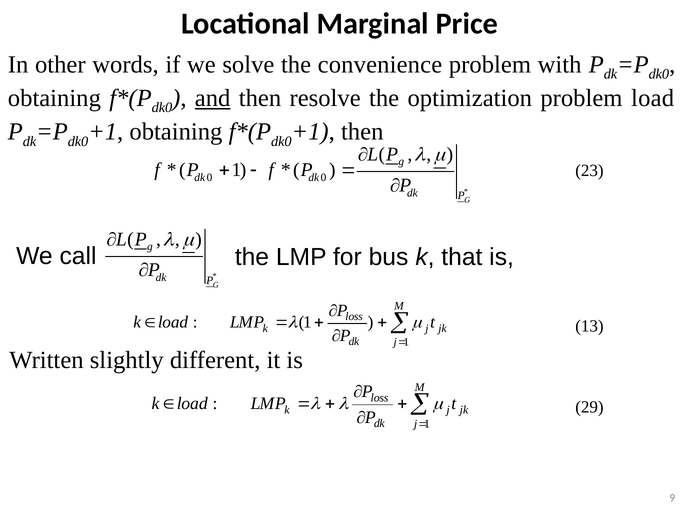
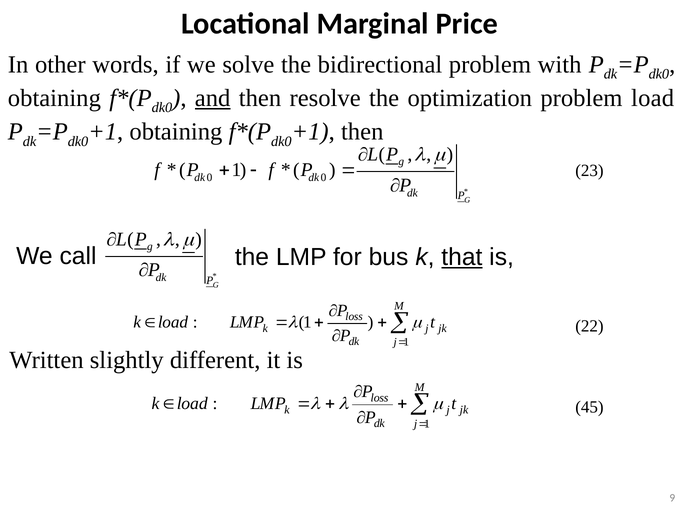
convenience: convenience -> bidirectional (380, 64)
that underline: none -> present (462, 257)
13: 13 -> 22 (590, 326)
29: 29 -> 45 (590, 407)
